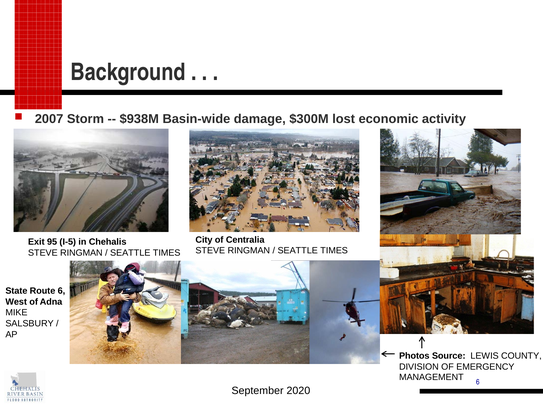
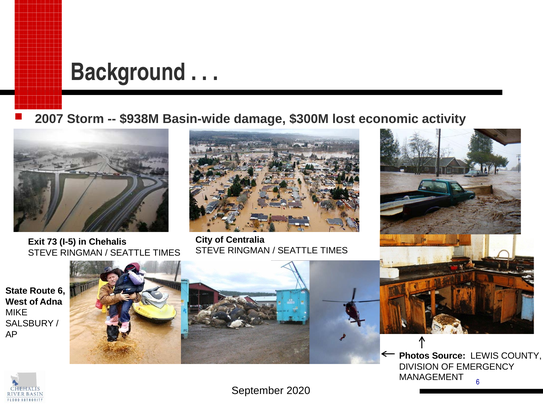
95: 95 -> 73 (52, 242)
